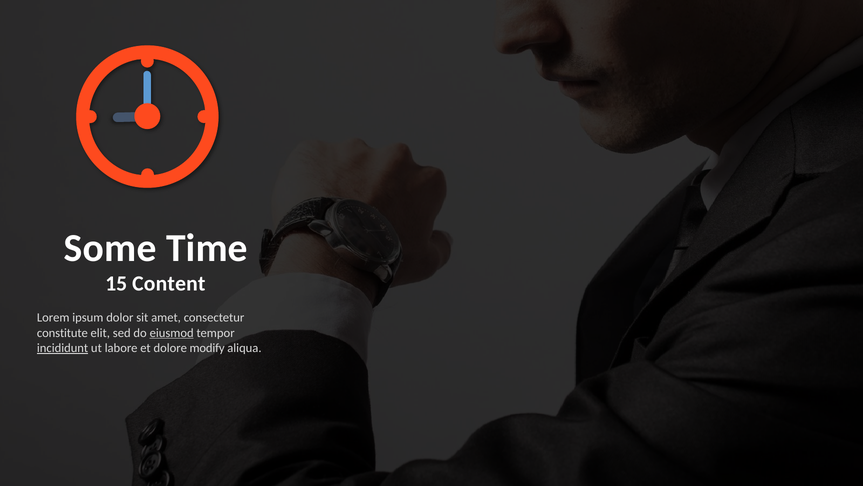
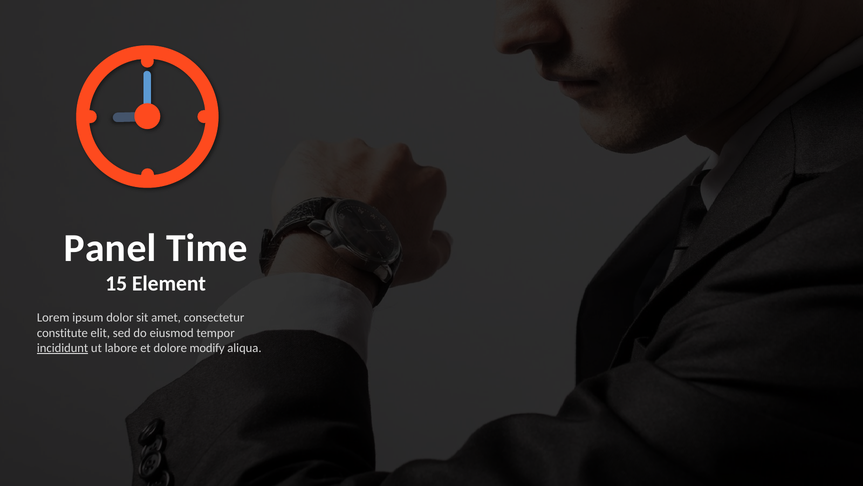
Some: Some -> Panel (110, 248)
Content: Content -> Element (169, 283)
eiusmod underline: present -> none (172, 332)
